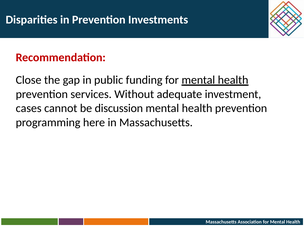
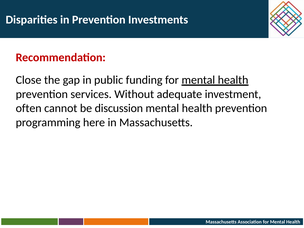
cases: cases -> often (29, 108)
